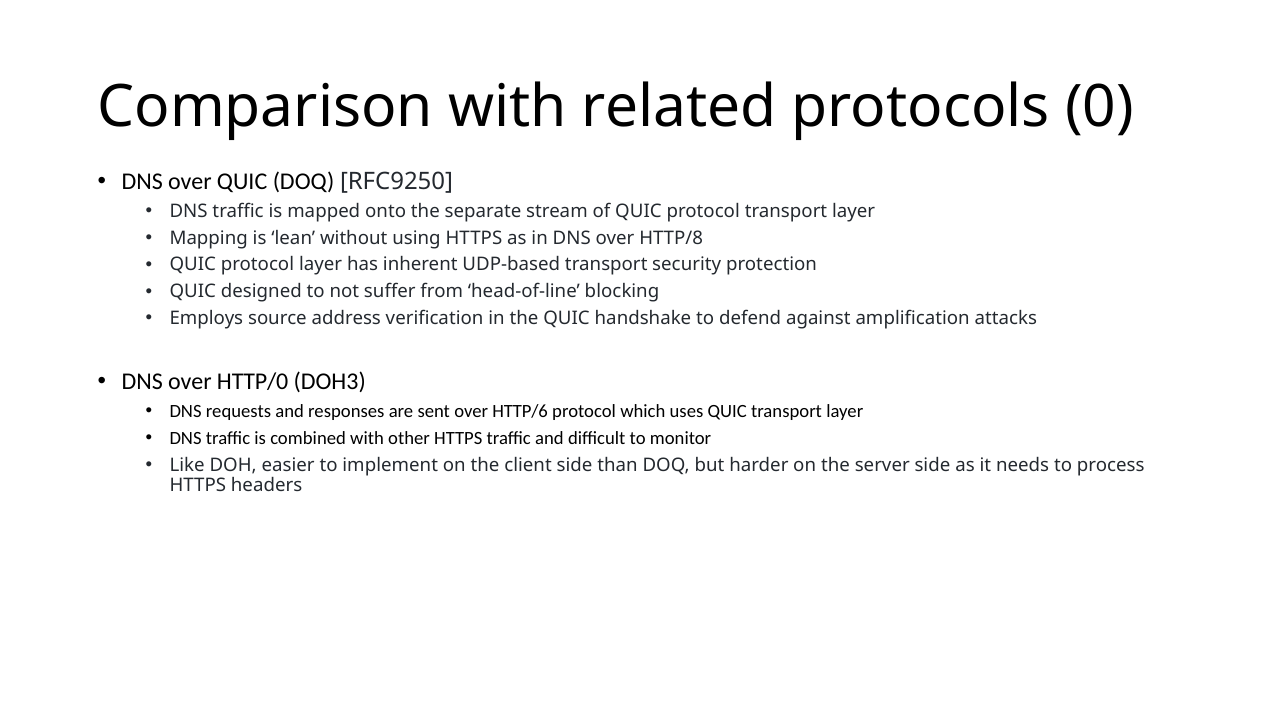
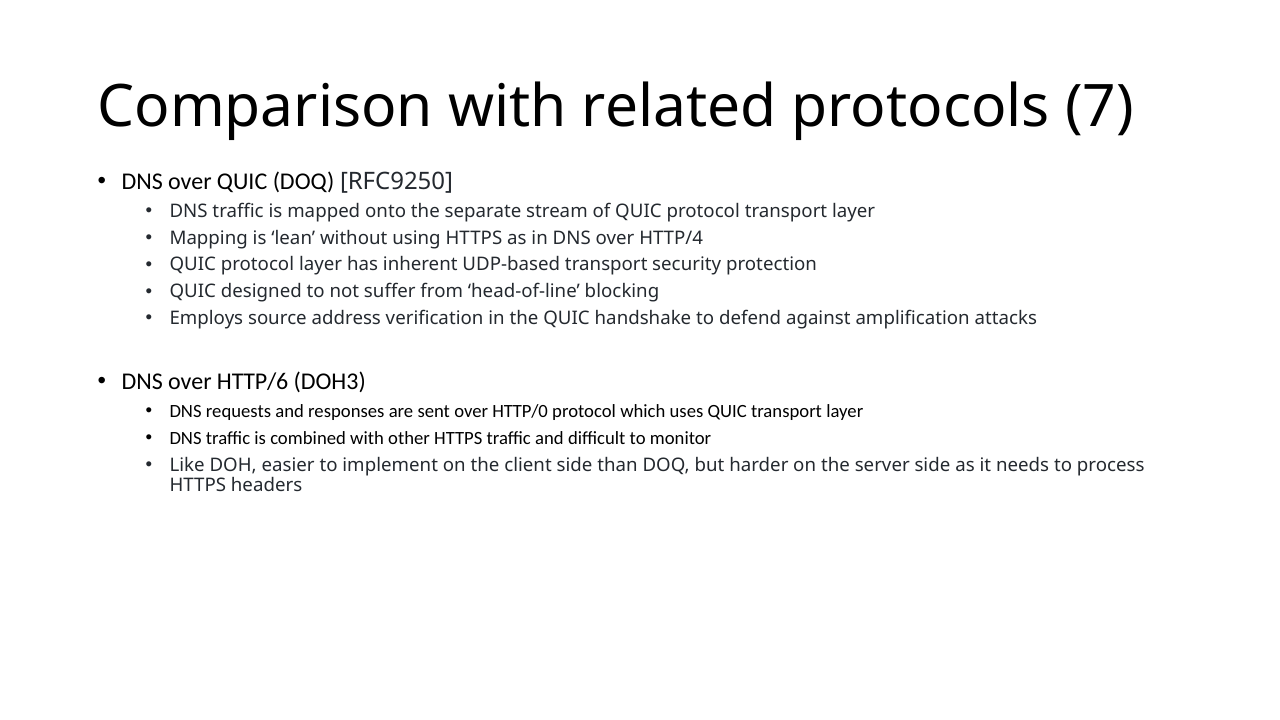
0: 0 -> 7 (1100, 108)
HTTP/8: HTTP/8 -> HTTP/4 (671, 238)
HTTP/0: HTTP/0 -> HTTP/6 (253, 382)
HTTP/6: HTTP/6 -> HTTP/0 (520, 411)
